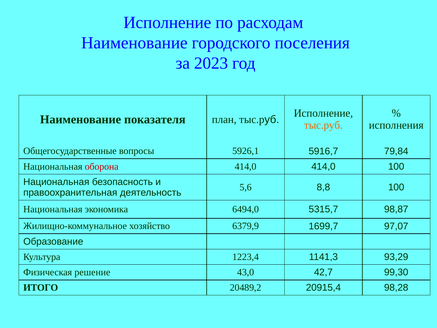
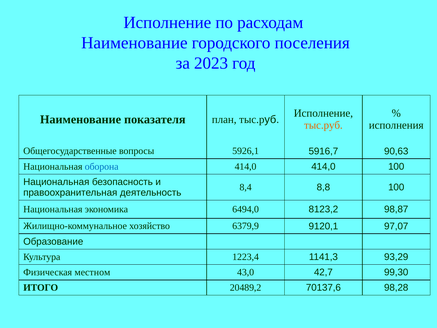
79,84: 79,84 -> 90,63 (396, 151)
оборона colour: red -> blue (102, 166)
5,6: 5,6 -> 8,4 (246, 187)
5315,7: 5315,7 -> 8123,2 (323, 209)
1699,7: 1699,7 -> 9120,1 (323, 226)
решение: решение -> местном (92, 272)
20915,4: 20915,4 -> 70137,6 (323, 288)
